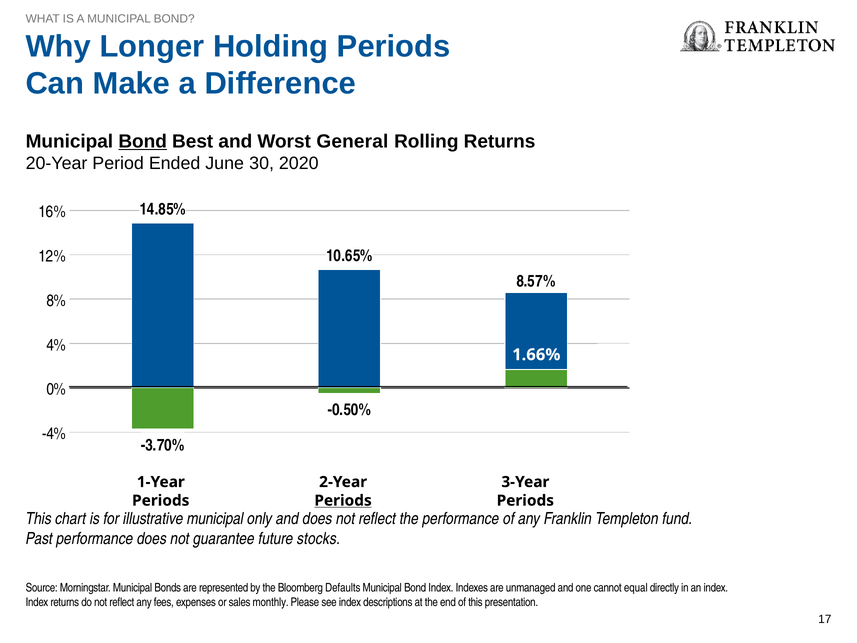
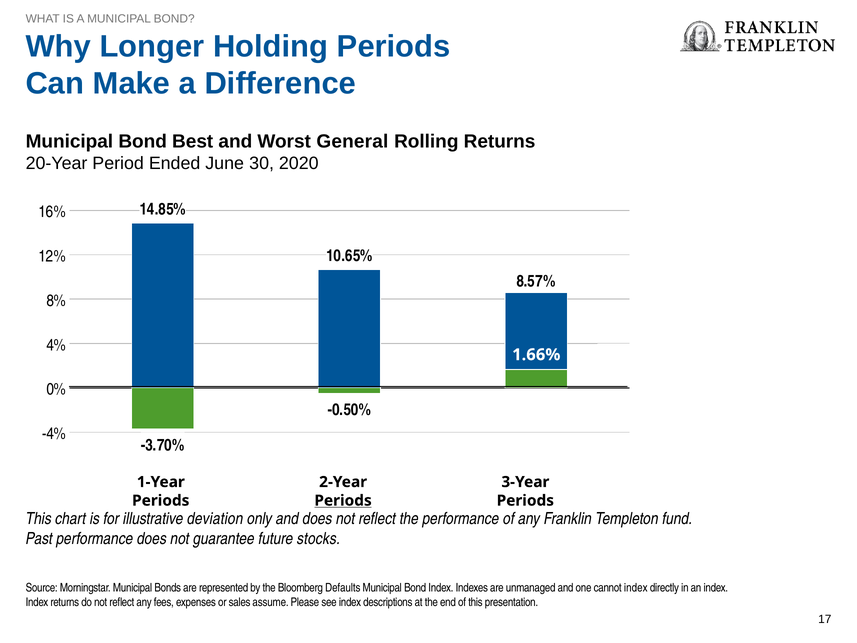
Bond underline: present -> none (143, 141)
illustrative municipal: municipal -> deviation (215, 519)
cannot equal: equal -> index (636, 588)
monthly: monthly -> assume (271, 602)
